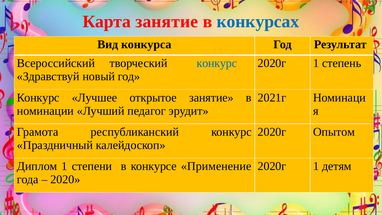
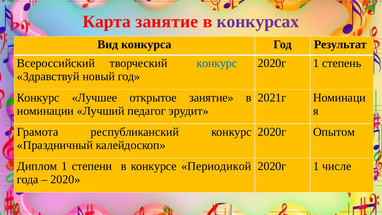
конкурсах colour: blue -> purple (258, 22)
Применение: Применение -> Периодикой (216, 166)
детям: детям -> числе (337, 166)
